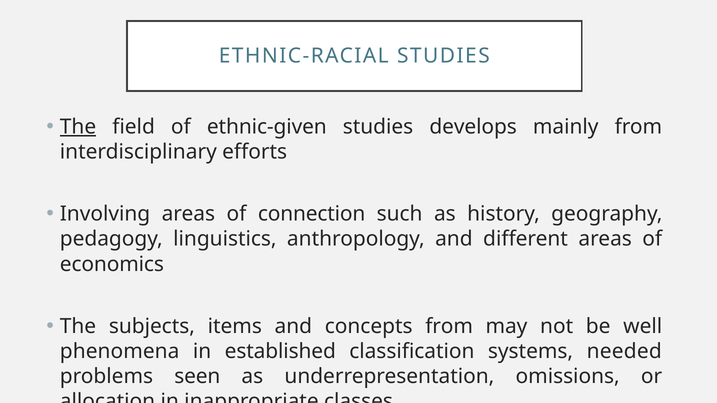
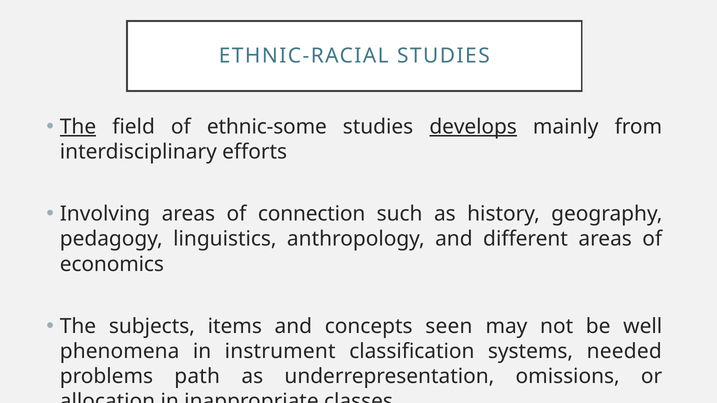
ethnic-given: ethnic-given -> ethnic-some (267, 127)
develops underline: none -> present (473, 127)
concepts from: from -> seen (449, 327)
established: established -> instrument (280, 352)
seen: seen -> path (197, 377)
